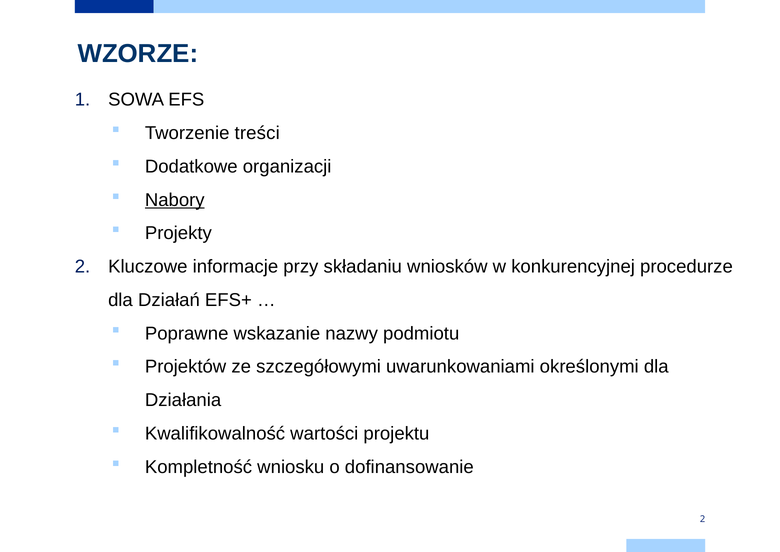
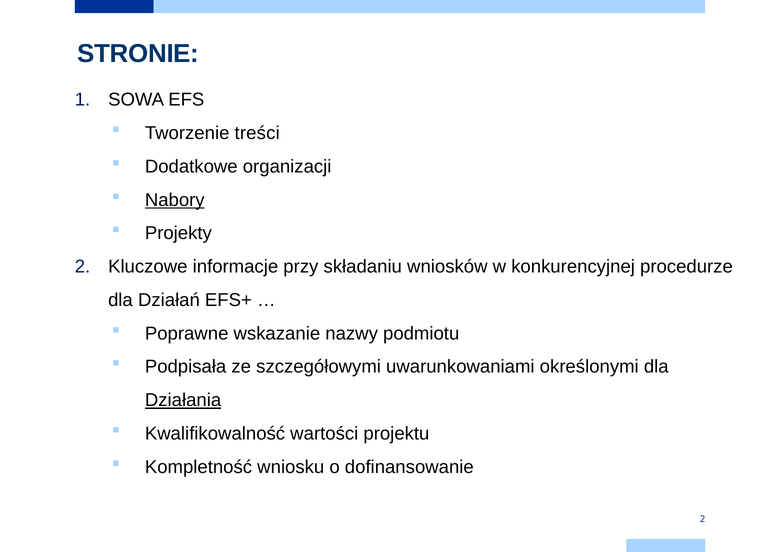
WZORZE: WZORZE -> STRONIE (138, 54)
Projektów: Projektów -> Podpisała (186, 367)
Działania underline: none -> present (183, 400)
